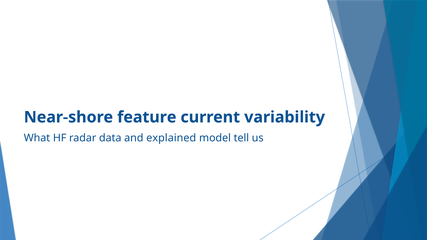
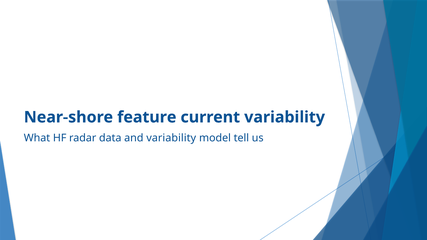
and explained: explained -> variability (171, 138)
